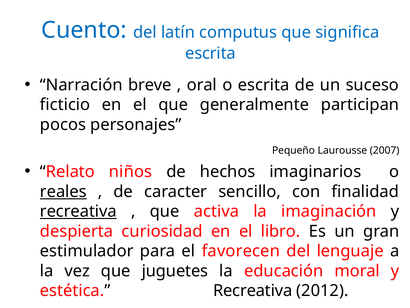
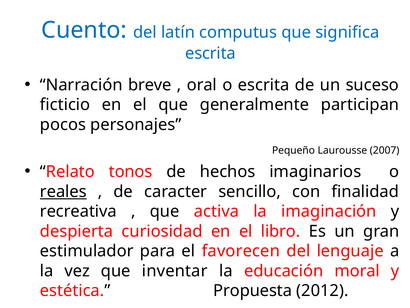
niños: niños -> tonos (131, 171)
recreativa underline: present -> none (78, 211)
juguetes: juguetes -> inventar (175, 271)
estética Recreativa: Recreativa -> Propuesta (253, 290)
